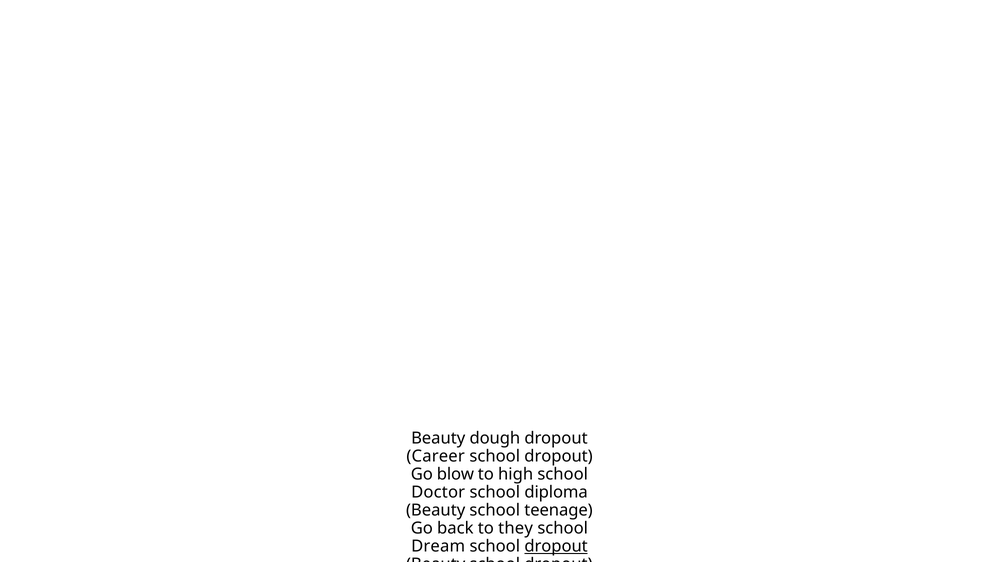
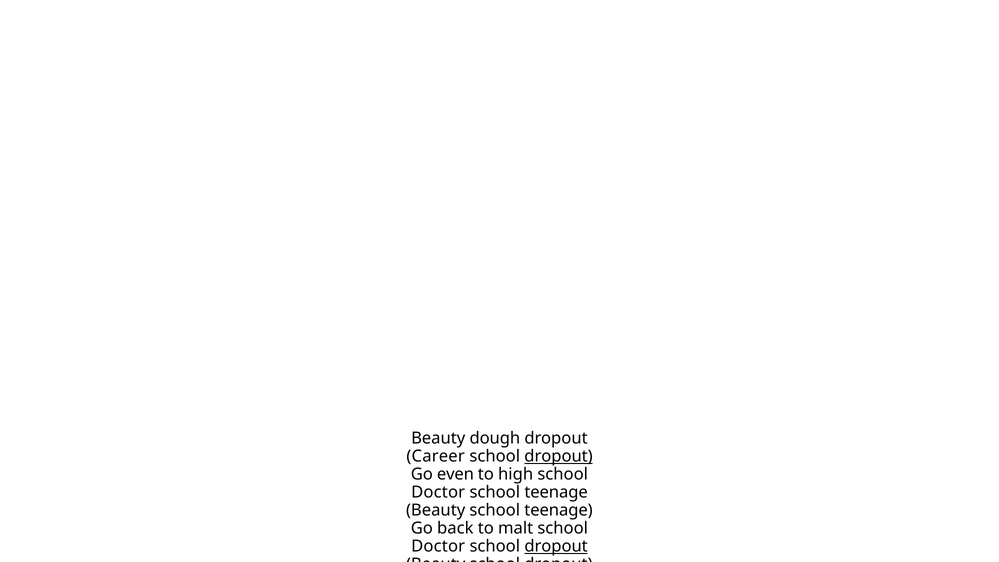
dropout underline: none -> present (559, 456)
blow: blow -> even (455, 474)
diploma: diploma -> teenage (556, 492)
they: they -> malt (516, 528)
Dream: Dream -> Doctor (438, 546)
